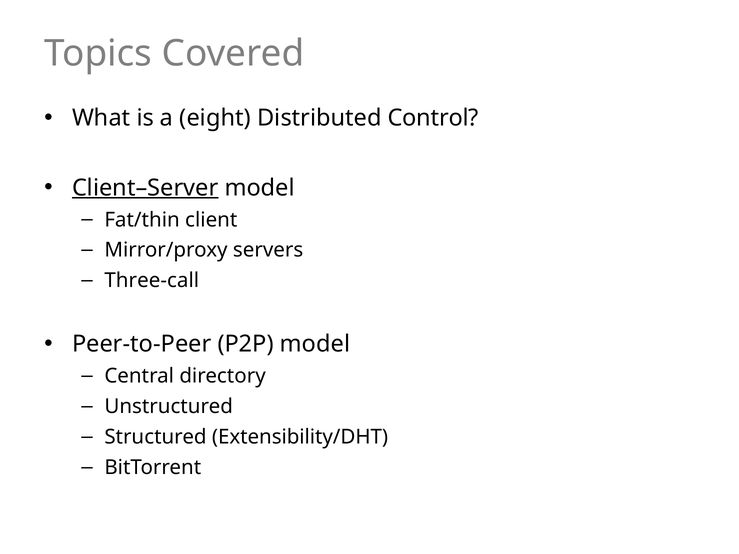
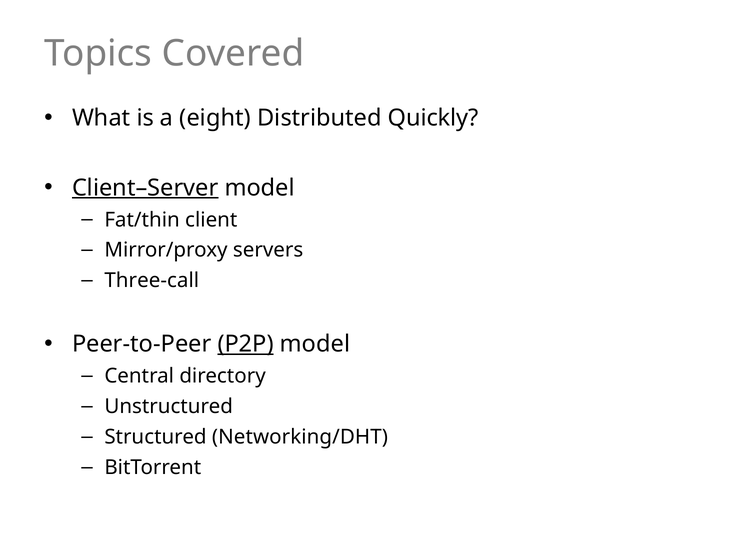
Control: Control -> Quickly (433, 118)
P2P underline: none -> present (246, 344)
Extensibility/DHT: Extensibility/DHT -> Networking/DHT (300, 437)
